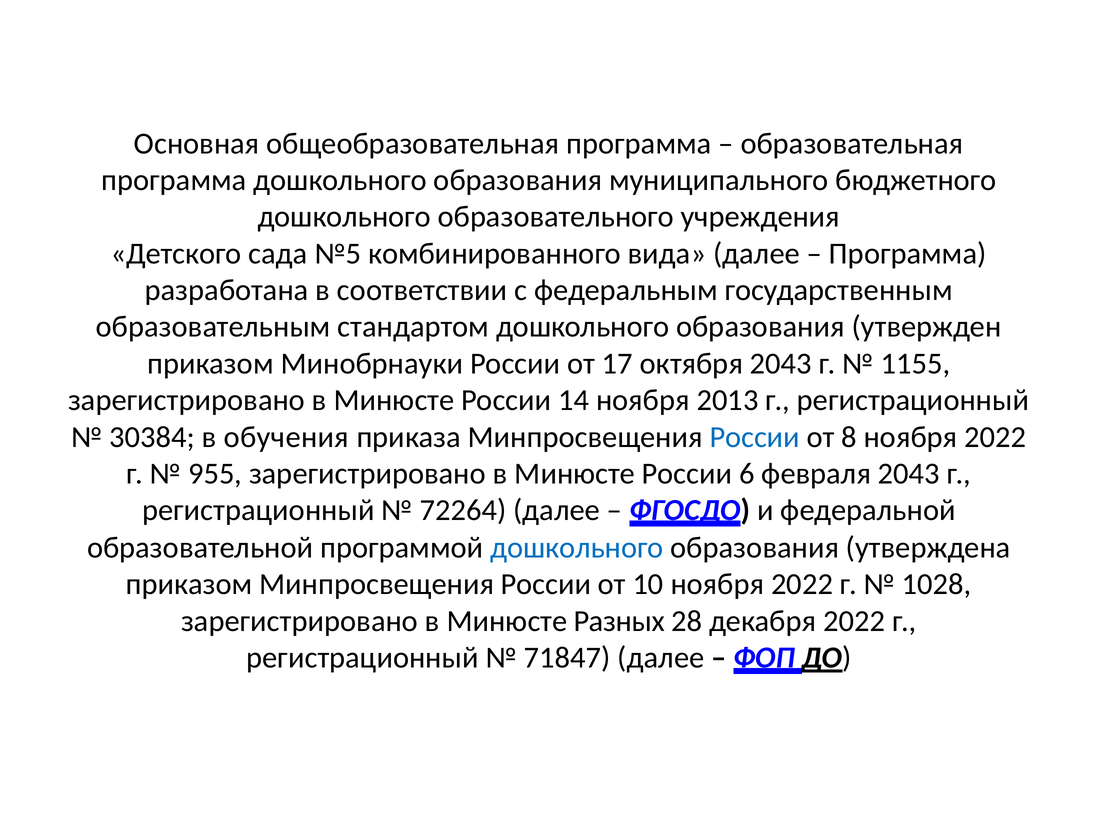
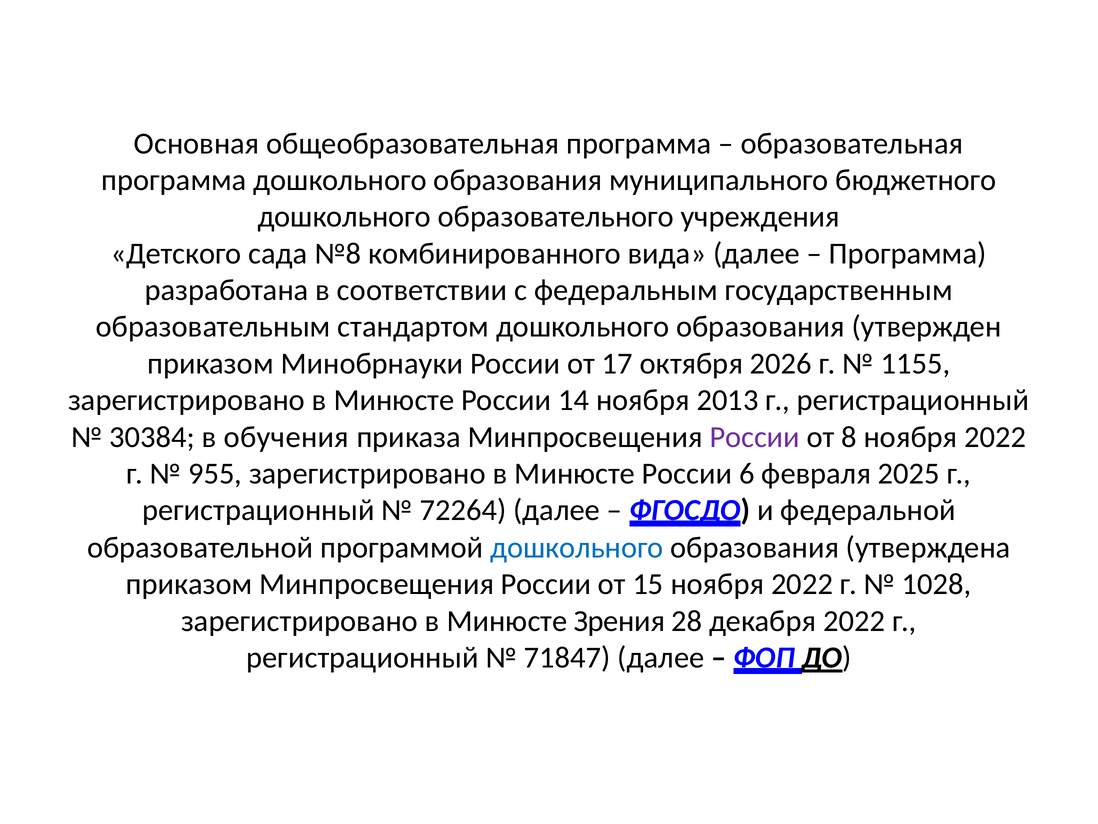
№5: №5 -> №8 (338, 253)
октября 2043: 2043 -> 2026 (781, 363)
России colour: blue -> purple (755, 437)
февраля 2043: 2043 -> 2025 (909, 473)
10: 10 -> 15 (648, 584)
Разных: Разных -> Зрения (619, 621)
